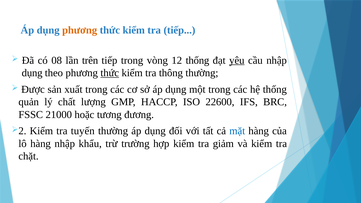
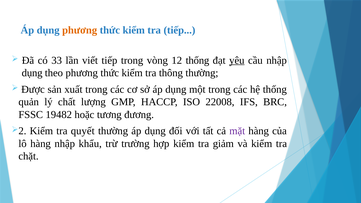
08: 08 -> 33 (57, 60)
trên: trên -> viết (90, 60)
thức underline: present -> none (110, 73)
22600: 22600 -> 22008 (220, 102)
21000: 21000 -> 19482 (59, 115)
tuyến: tuyến -> quyết (83, 131)
mặt colour: blue -> purple (237, 131)
